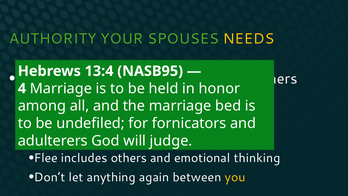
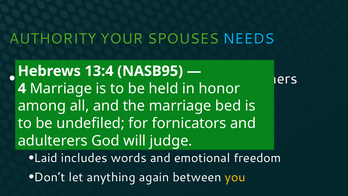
NEEDS colour: yellow -> light blue (249, 39)
Flee: Flee -> Laid (46, 158)
includes others: others -> words (129, 158)
thinking: thinking -> freedom (257, 158)
